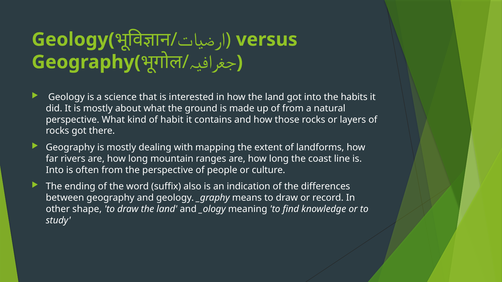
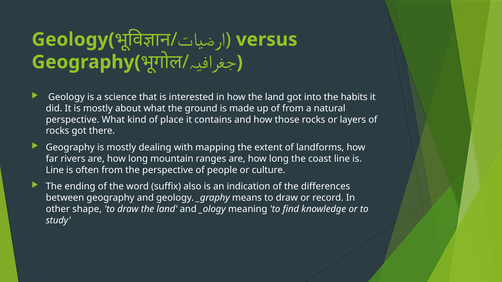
habit: habit -> place (172, 120)
Into: Into -> Line (55, 170)
